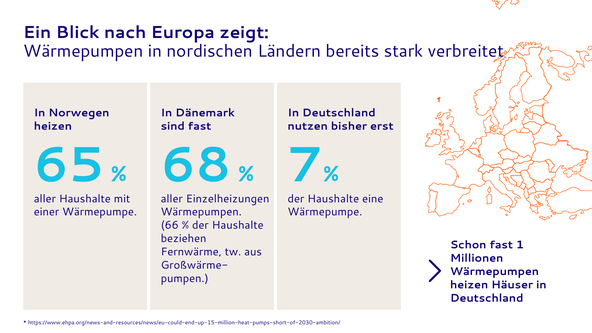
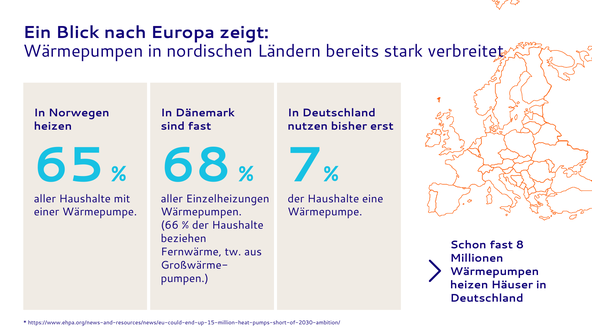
1: 1 -> 8 (520, 245)
